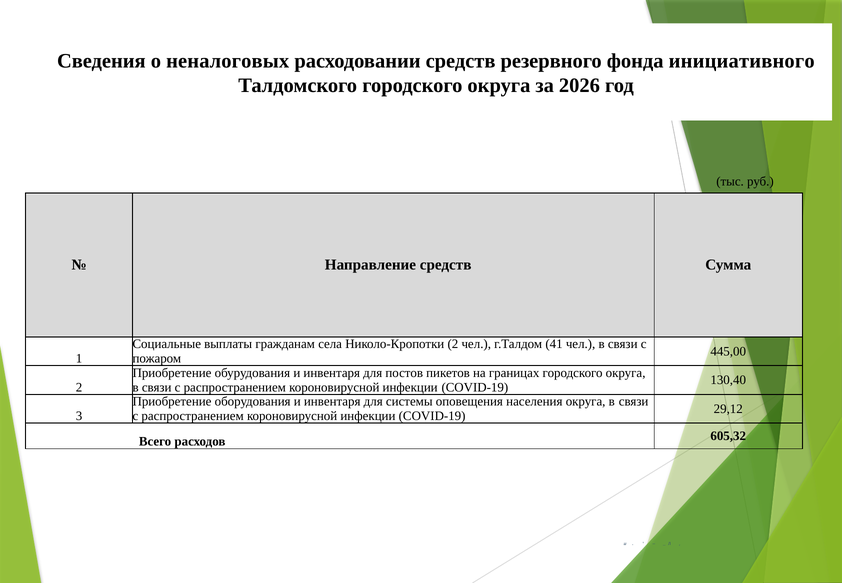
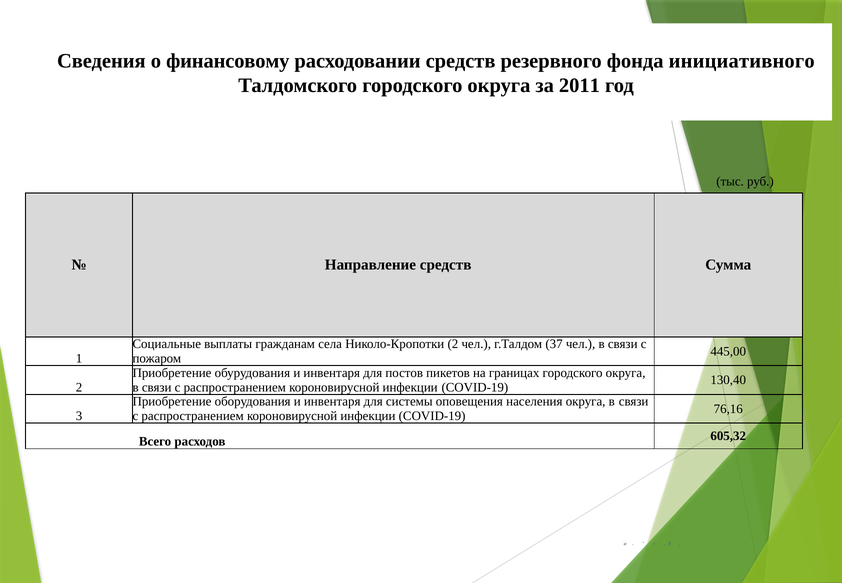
неналоговых: неналоговых -> финансовому (228, 61)
2026: 2026 -> 2011 (579, 86)
41: 41 -> 37 (554, 344)
29,12: 29,12 -> 76,16 (728, 409)
